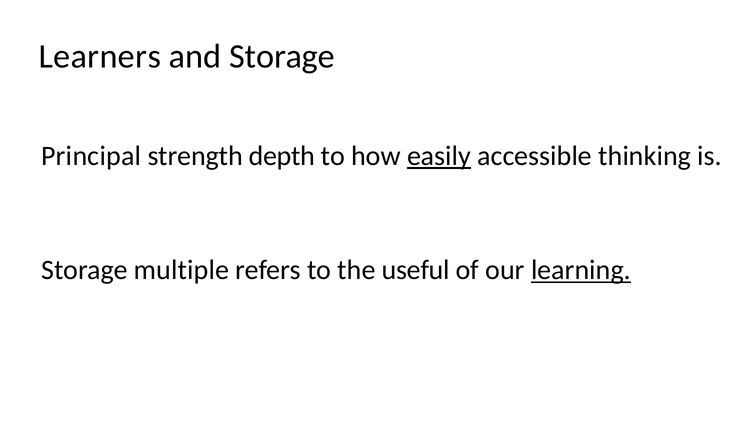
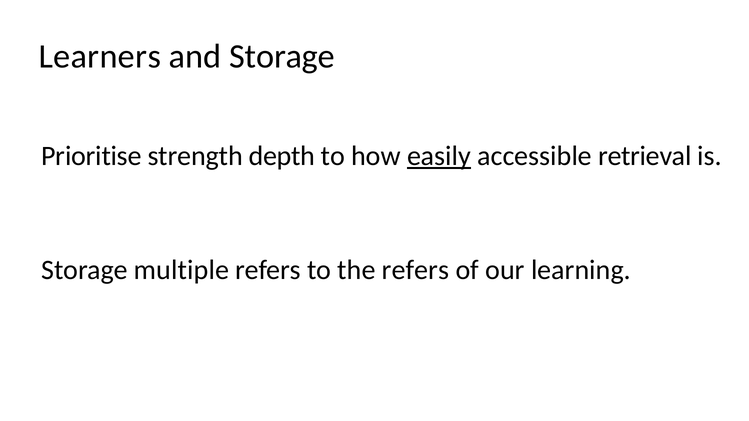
Principal: Principal -> Prioritise (91, 156)
thinking: thinking -> retrieval (645, 156)
the useful: useful -> refers (416, 270)
learning underline: present -> none (581, 270)
